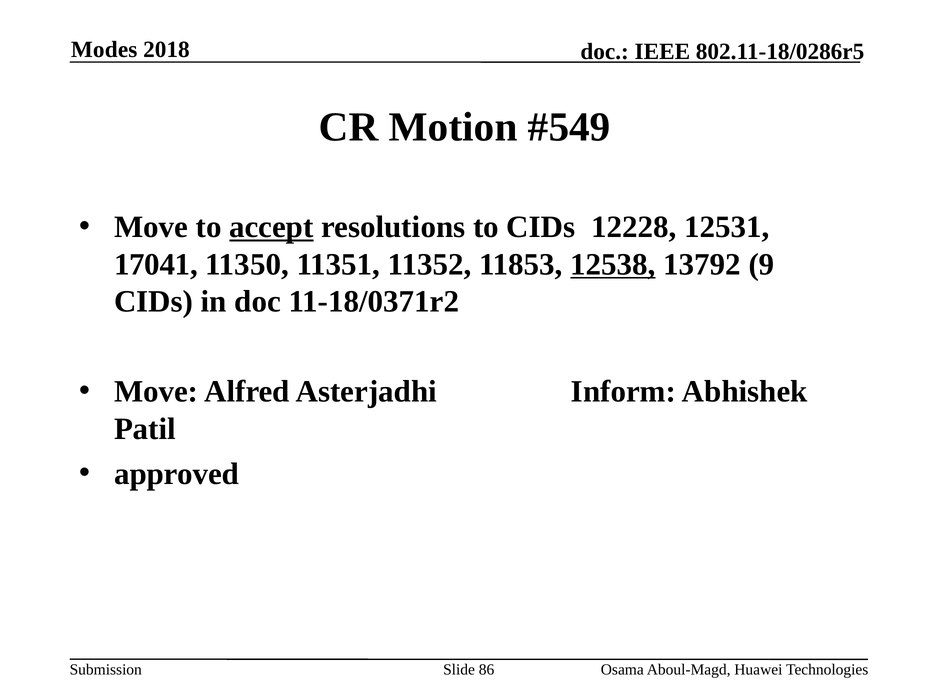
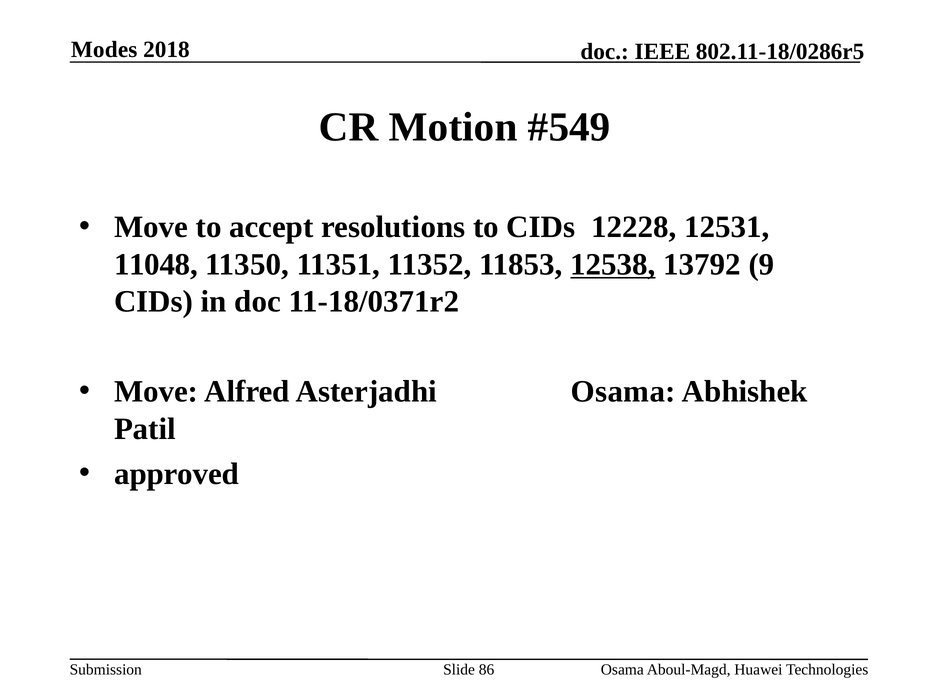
accept underline: present -> none (271, 227)
17041: 17041 -> 11048 (156, 264)
Asterjadhi Inform: Inform -> Osama (623, 391)
